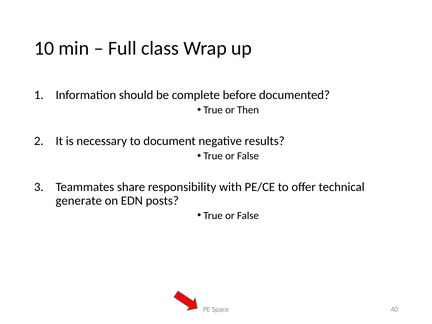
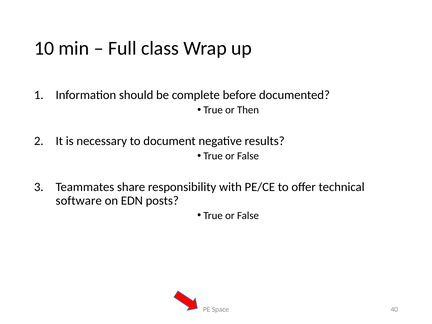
generate: generate -> software (79, 201)
